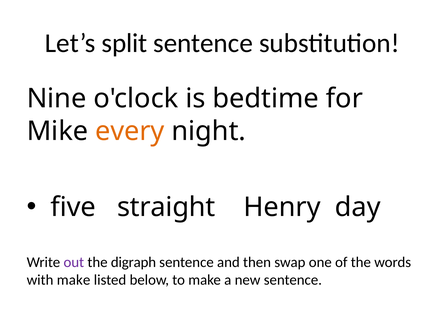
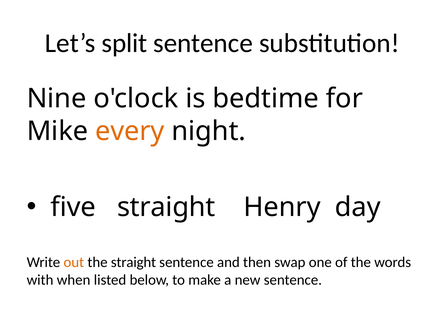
out colour: purple -> orange (74, 262)
the digraph: digraph -> straight (133, 262)
with make: make -> when (74, 280)
